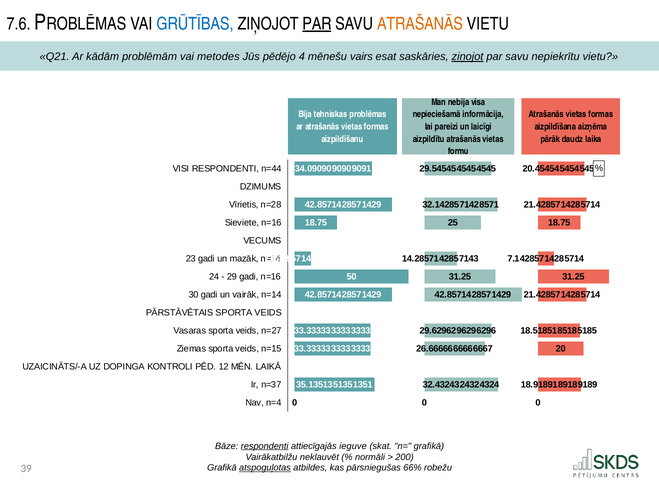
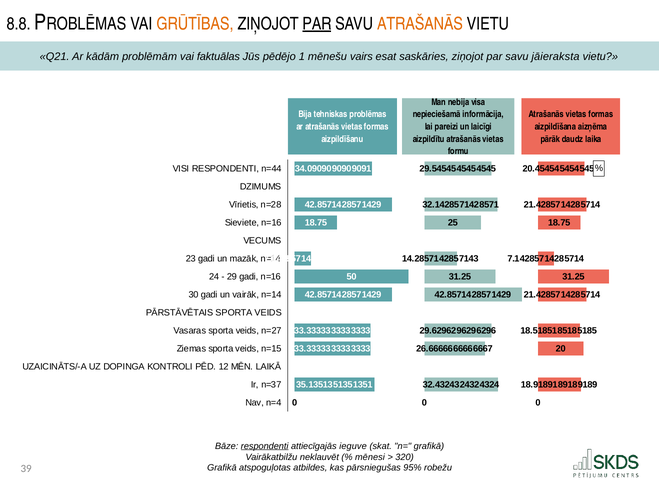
7.6: 7.6 -> 8.8 (19, 24)
GRŪTĪBAS colour: blue -> orange (195, 24)
metodes: metodes -> faktuālas (218, 57)
4: 4 -> 1 (302, 57)
ziņojot underline: present -> none (468, 57)
nepiekrītu: nepiekrītu -> jāieraksta (556, 57)
normāli: normāli -> mēnesi (370, 457)
200: 200 -> 320 (405, 457)
atspoguļotas underline: present -> none (265, 468)
66%: 66% -> 95% (412, 468)
